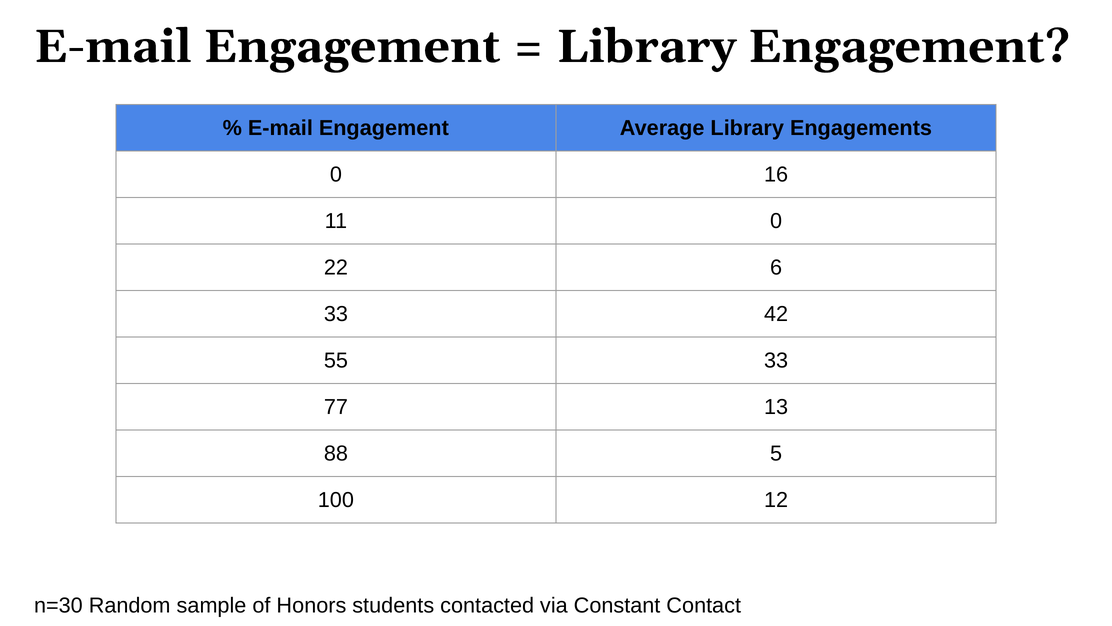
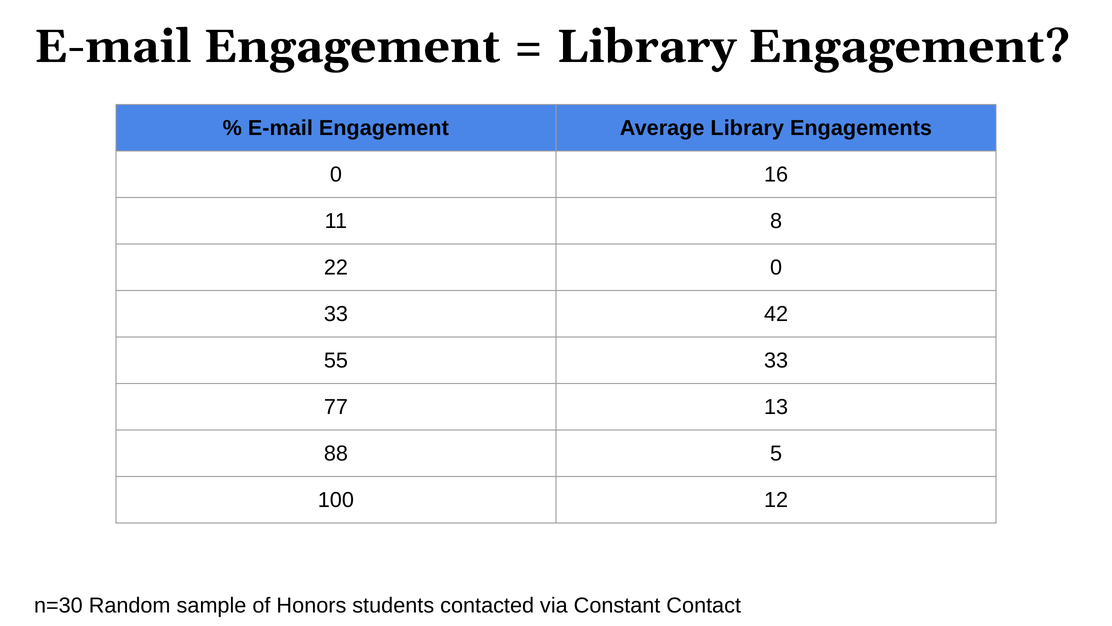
11 0: 0 -> 8 (776, 221)
22 6: 6 -> 0 (776, 267)
